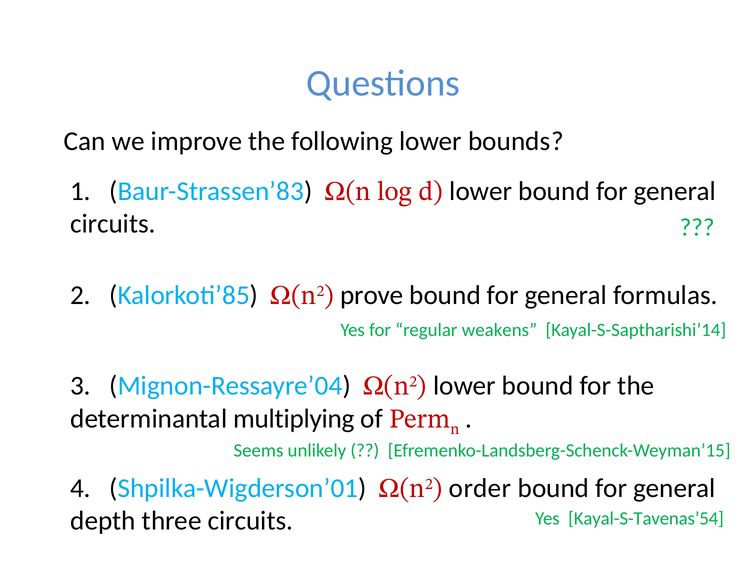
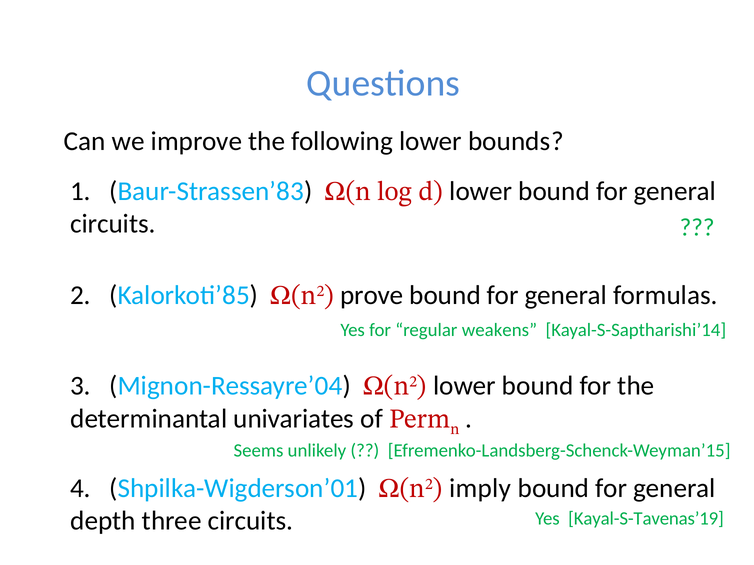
multiplying: multiplying -> univariates (294, 419)
order: order -> imply (480, 489)
Kayal-S-Tavenas’54: Kayal-S-Tavenas’54 -> Kayal-S-Tavenas’19 (646, 519)
